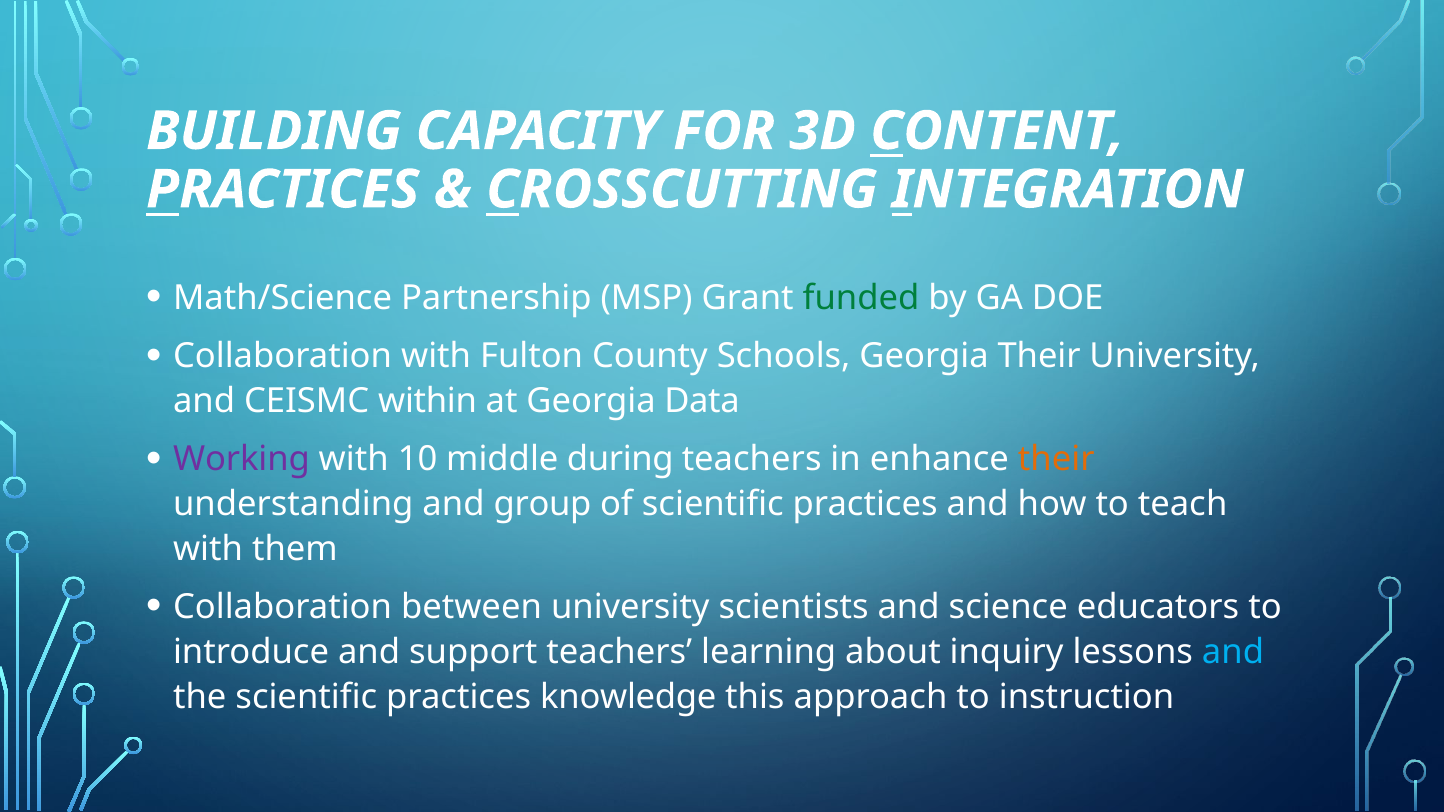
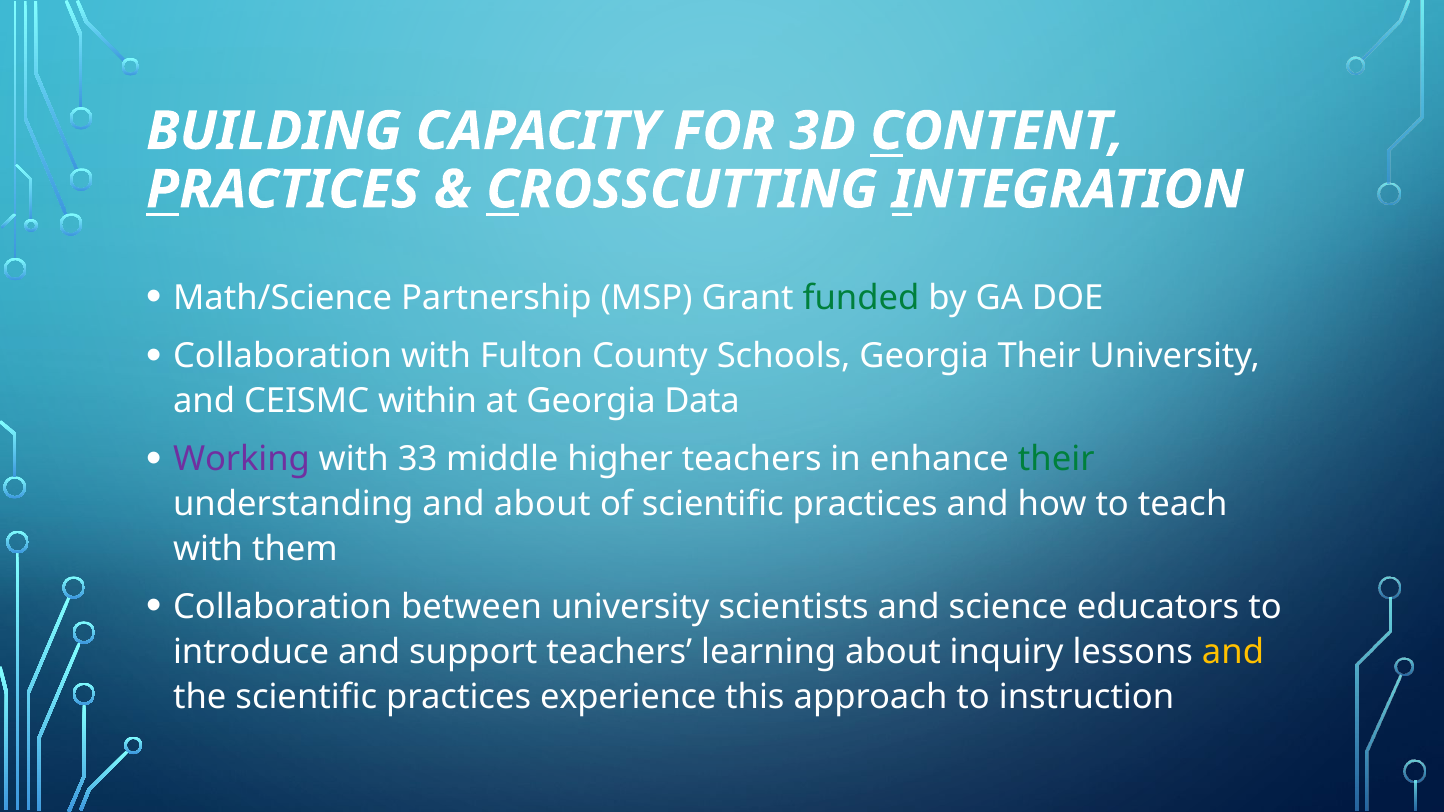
10: 10 -> 33 (418, 460)
during: during -> higher (620, 460)
their colour: orange -> green (1056, 460)
and group: group -> about (542, 504)
and colour: light blue -> yellow (1233, 652)
knowledge: knowledge -> experience (628, 697)
